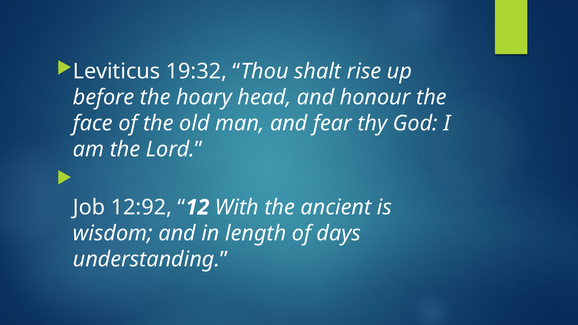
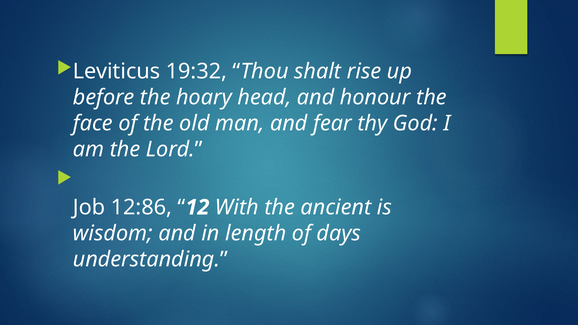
12:92: 12:92 -> 12:86 (141, 207)
